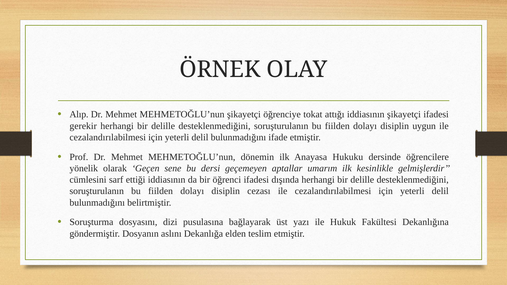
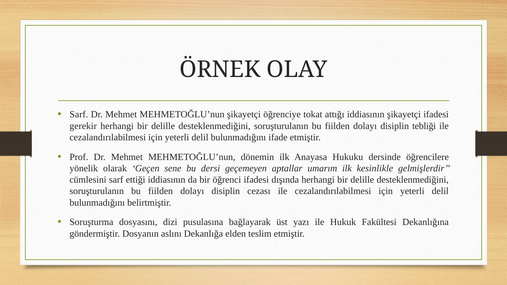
Alıp: Alıp -> Sarf (79, 115)
uygun: uygun -> tebliği (424, 126)
